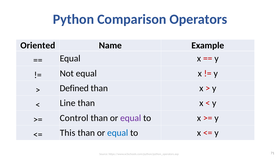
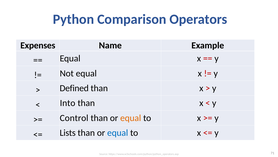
Oriented: Oriented -> Expenses (38, 45)
Line: Line -> Into (68, 103)
equal colour: purple -> orange (131, 117)
This: This -> Lists (68, 132)
